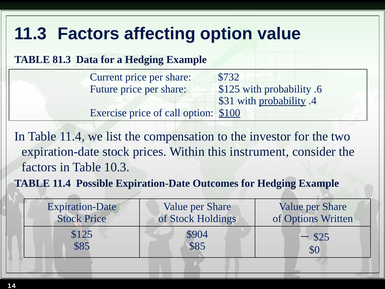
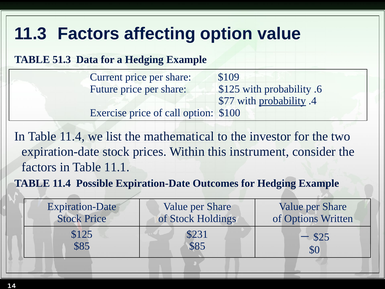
81.3: 81.3 -> 51.3 (62, 59)
$732: $732 -> $109 (229, 77)
$31: $31 -> $77 (227, 101)
$100 underline: present -> none (230, 113)
compensation: compensation -> mathematical (179, 136)
10.3: 10.3 -> 11.1 (117, 167)
$904: $904 -> $231 (197, 234)
